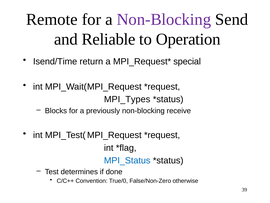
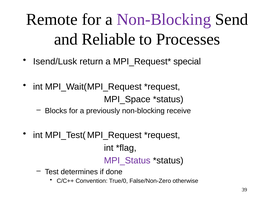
Operation: Operation -> Processes (188, 39)
Isend/Time: Isend/Time -> Isend/Lusk (55, 61)
MPI_Types: MPI_Types -> MPI_Space (127, 99)
MPI_Status colour: blue -> purple (127, 160)
